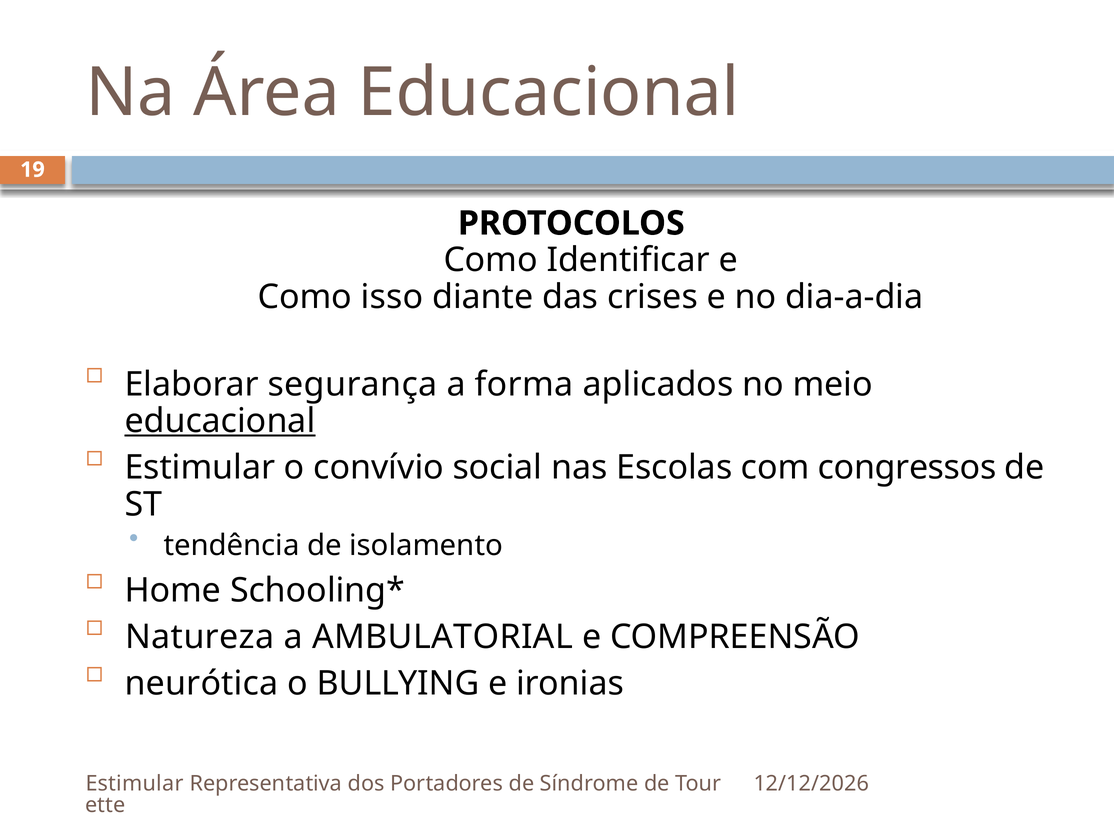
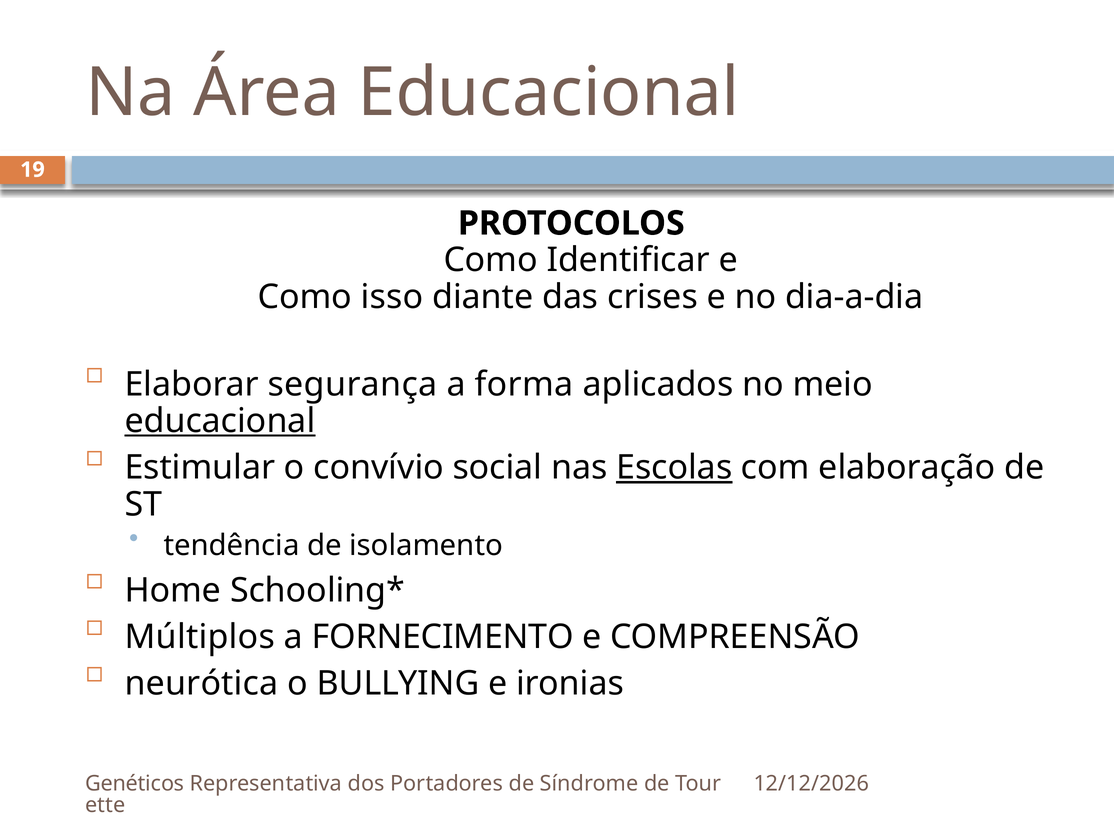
Escolas underline: none -> present (674, 467)
congressos: congressos -> elaboração (907, 467)
Natureza: Natureza -> Múltiplos (200, 636)
AMBULATORIAL: AMBULATORIAL -> FORNECIMENTO (443, 636)
Estimular: Estimular -> Genéticos (135, 783)
